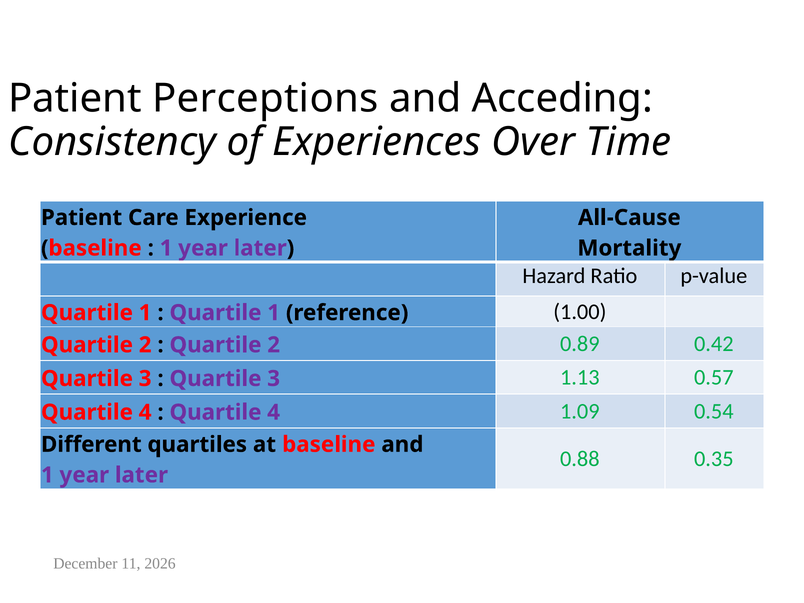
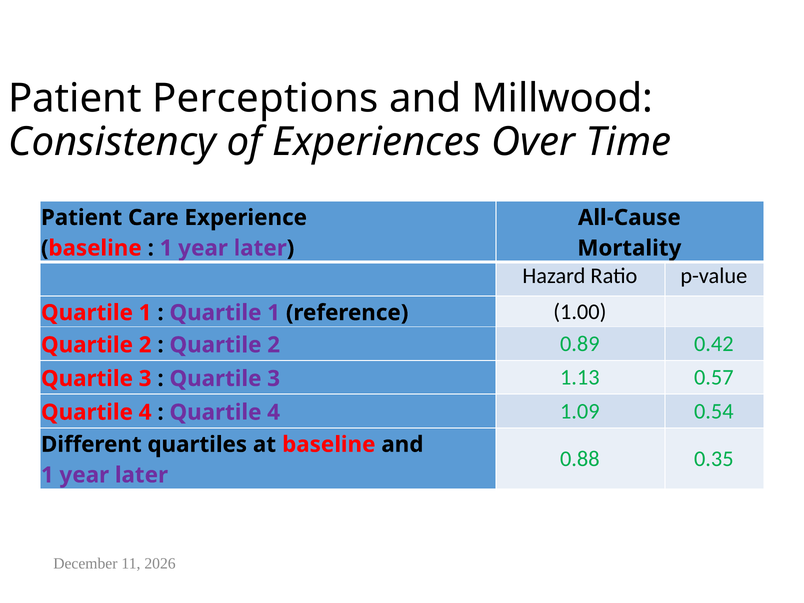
Acceding: Acceding -> Millwood (562, 99)
